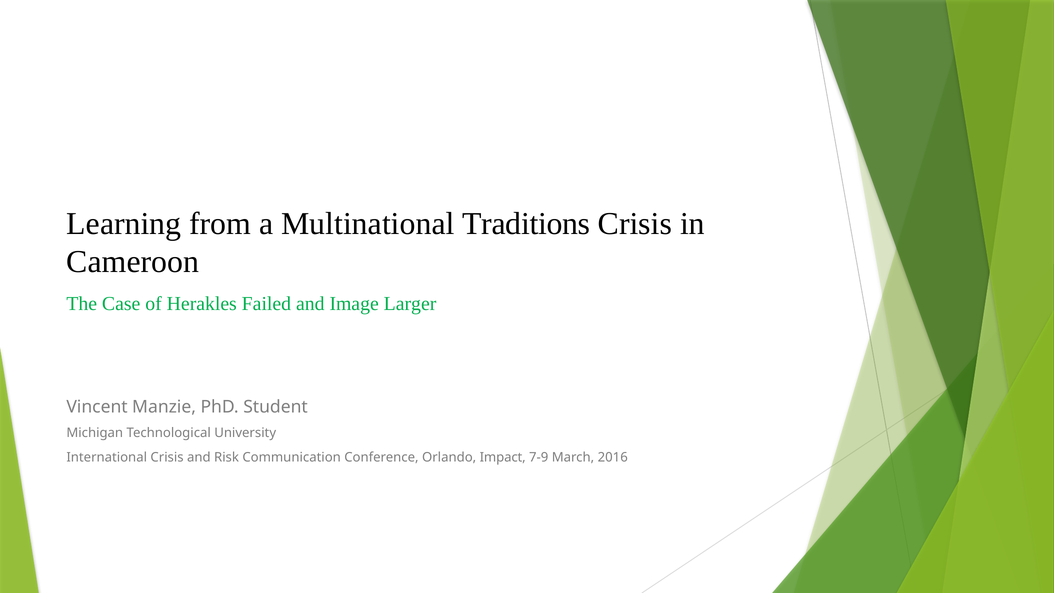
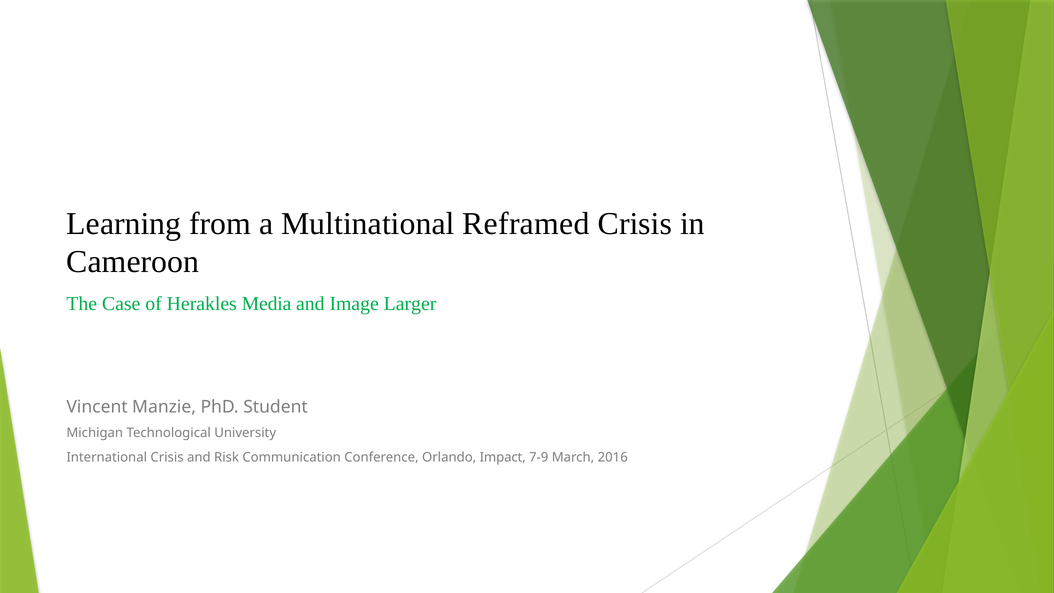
Traditions: Traditions -> Reframed (526, 224)
Failed: Failed -> Media (267, 304)
